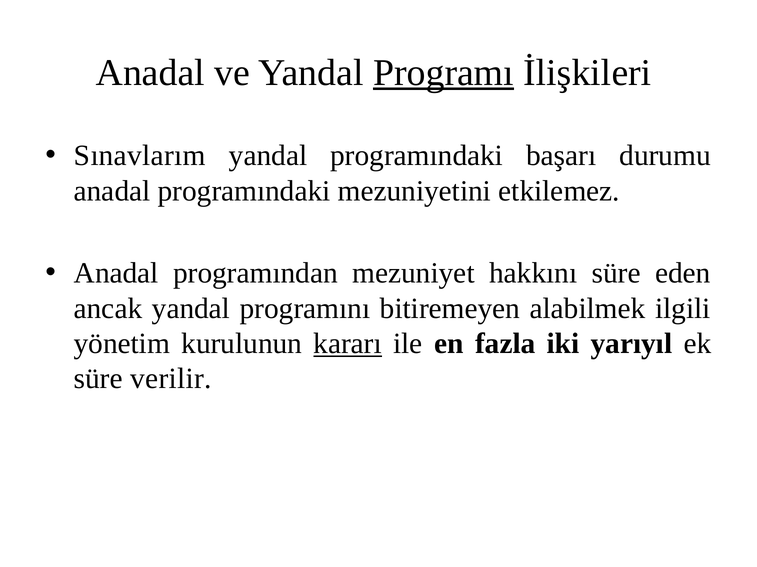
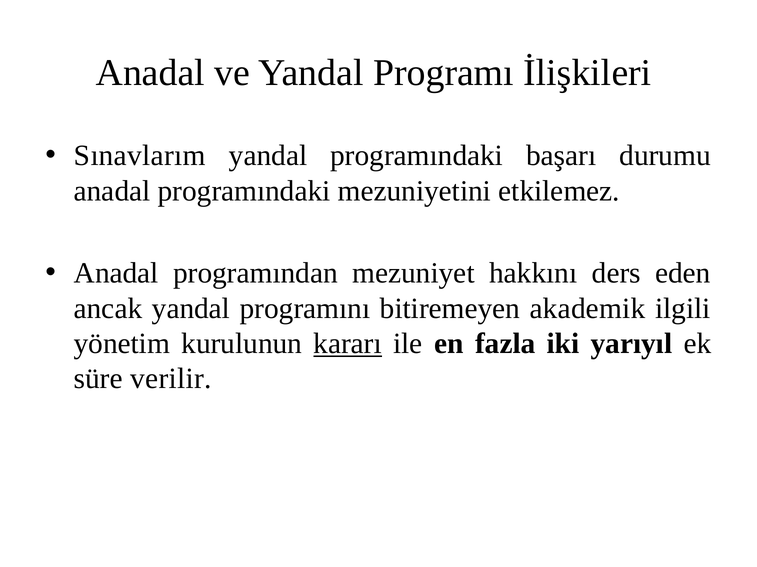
Programı underline: present -> none (443, 73)
hakkını süre: süre -> ders (616, 274)
alabilmek: alabilmek -> akademik (587, 309)
